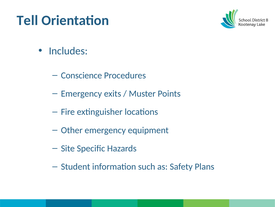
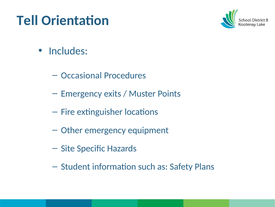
Conscience: Conscience -> Occasional (81, 75)
